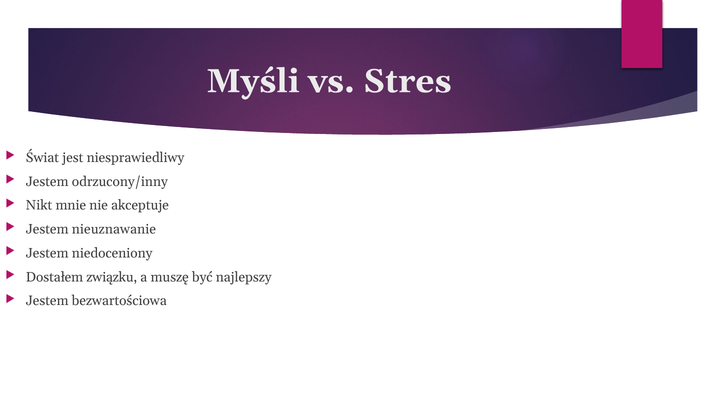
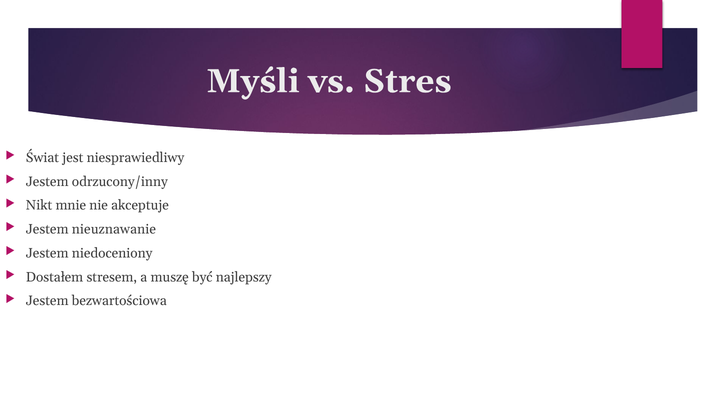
związku: związku -> stresem (112, 277)
